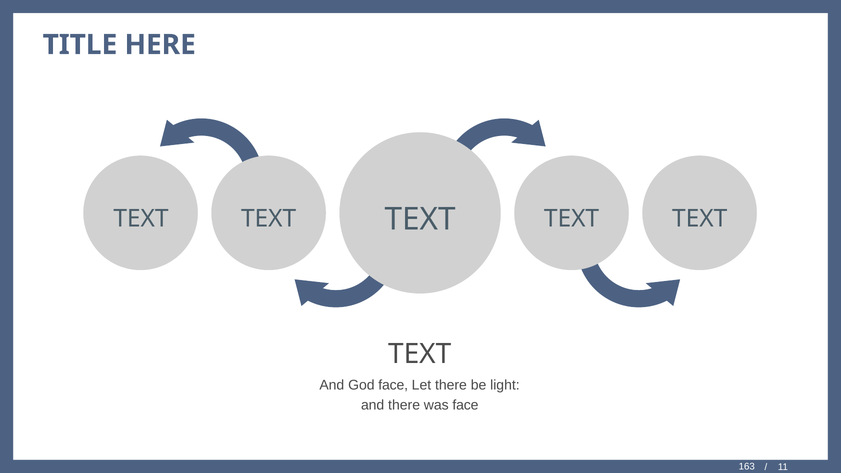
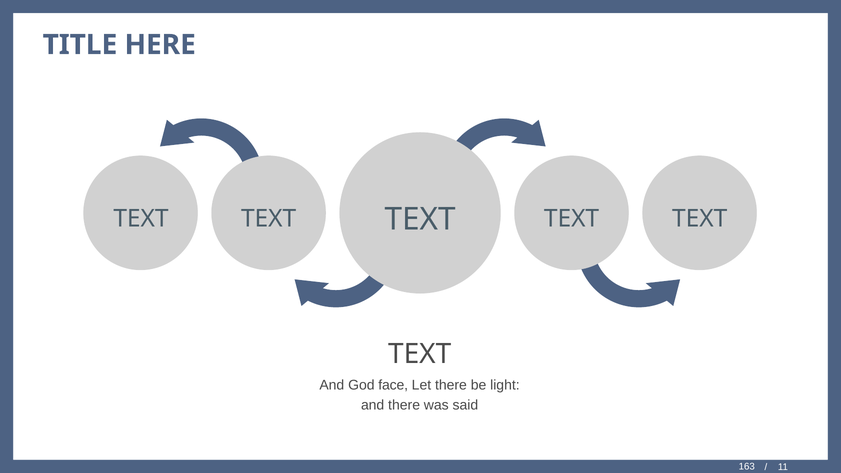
was face: face -> said (465, 405)
